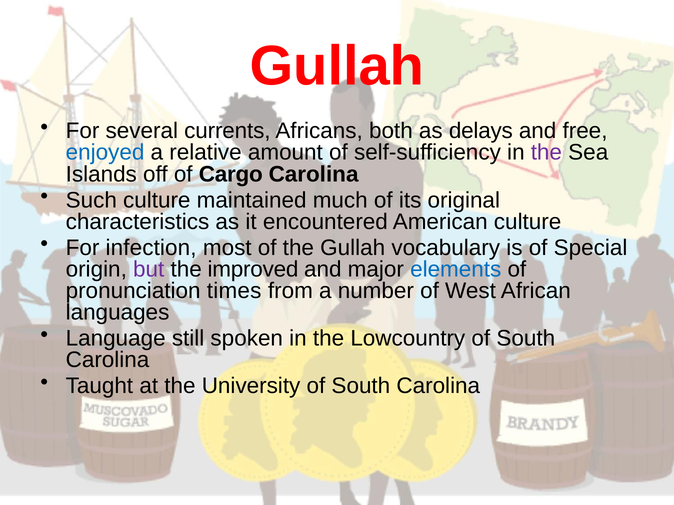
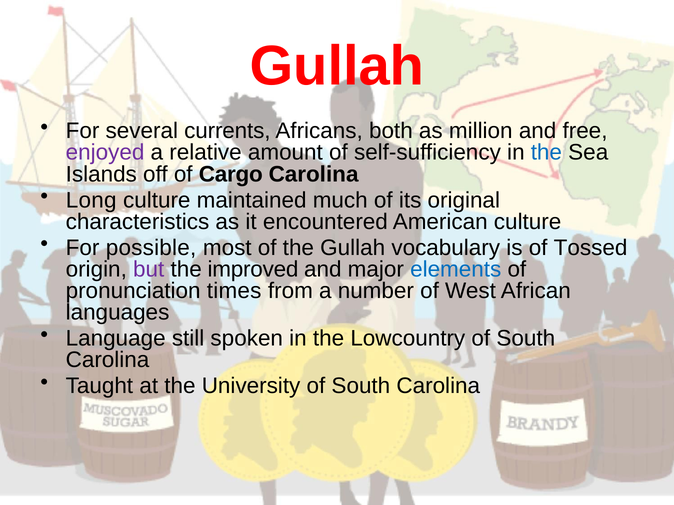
delays: delays -> million (481, 131)
enjoyed colour: blue -> purple (105, 153)
the colour: purple -> blue (546, 153)
Such: Such -> Long (91, 200)
infection: infection -> possible (151, 248)
Special: Special -> Tossed (591, 248)
